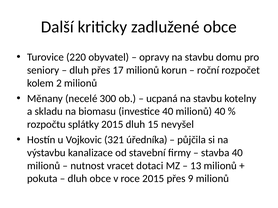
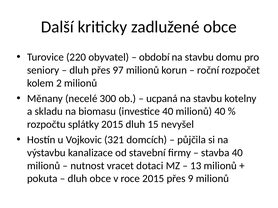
opravy: opravy -> období (154, 57)
17: 17 -> 97 (118, 70)
úředníka: úředníka -> domcích (147, 140)
